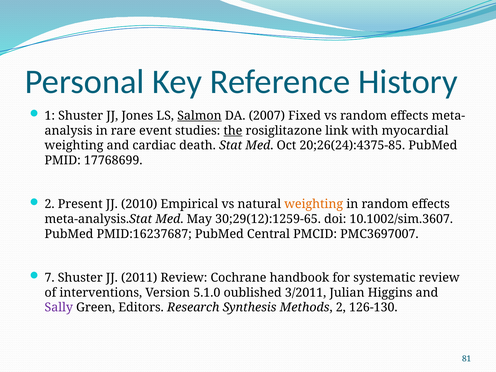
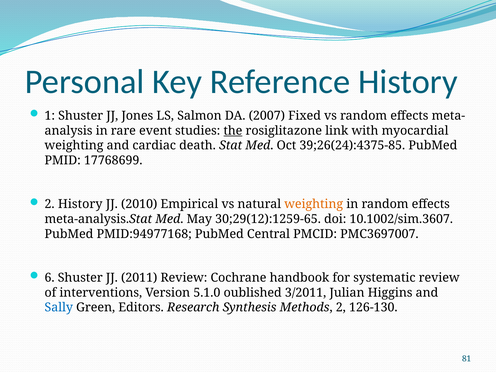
Salmon underline: present -> none (199, 116)
20;26(24):4375-85: 20;26(24):4375-85 -> 39;26(24):4375-85 (352, 145)
2 Present: Present -> History (80, 204)
PMID:16237687: PMID:16237687 -> PMID:94977168 (144, 234)
7: 7 -> 6 (50, 278)
Sally colour: purple -> blue (59, 308)
